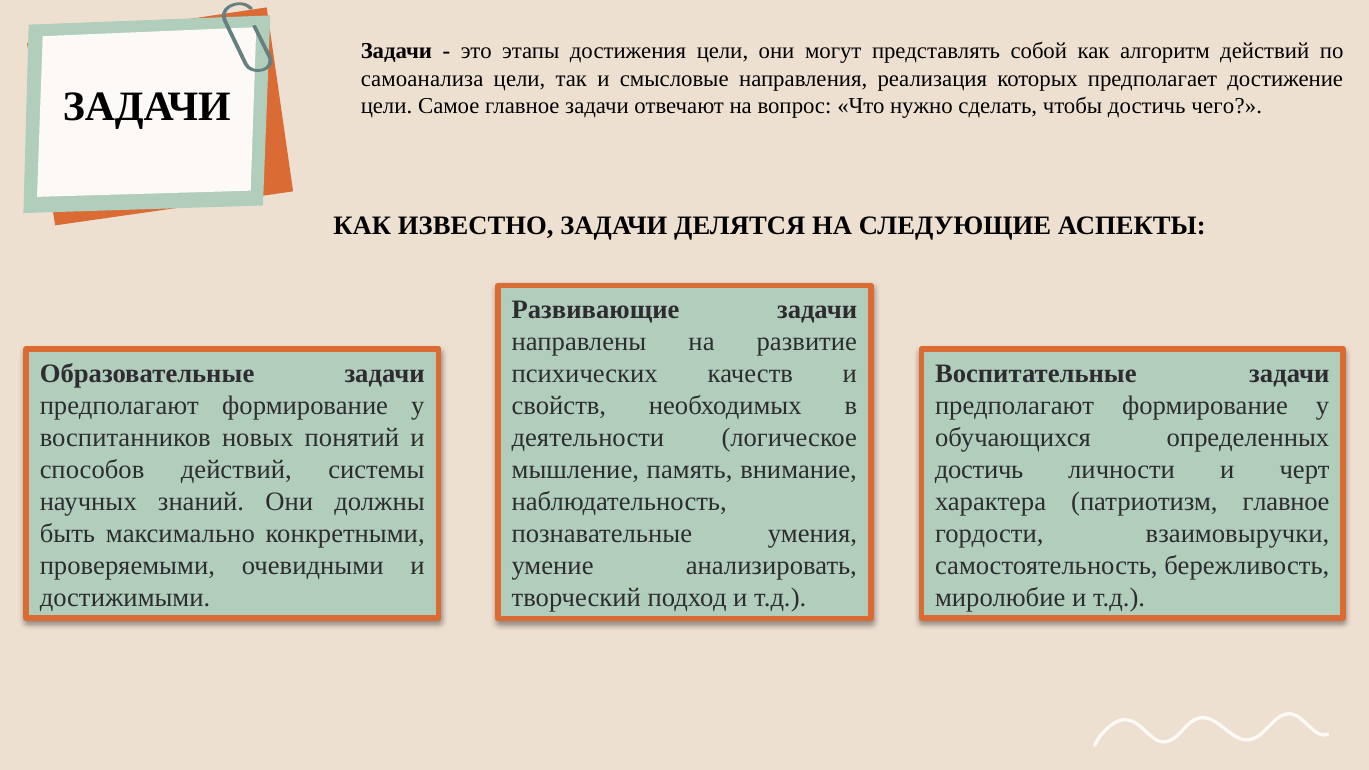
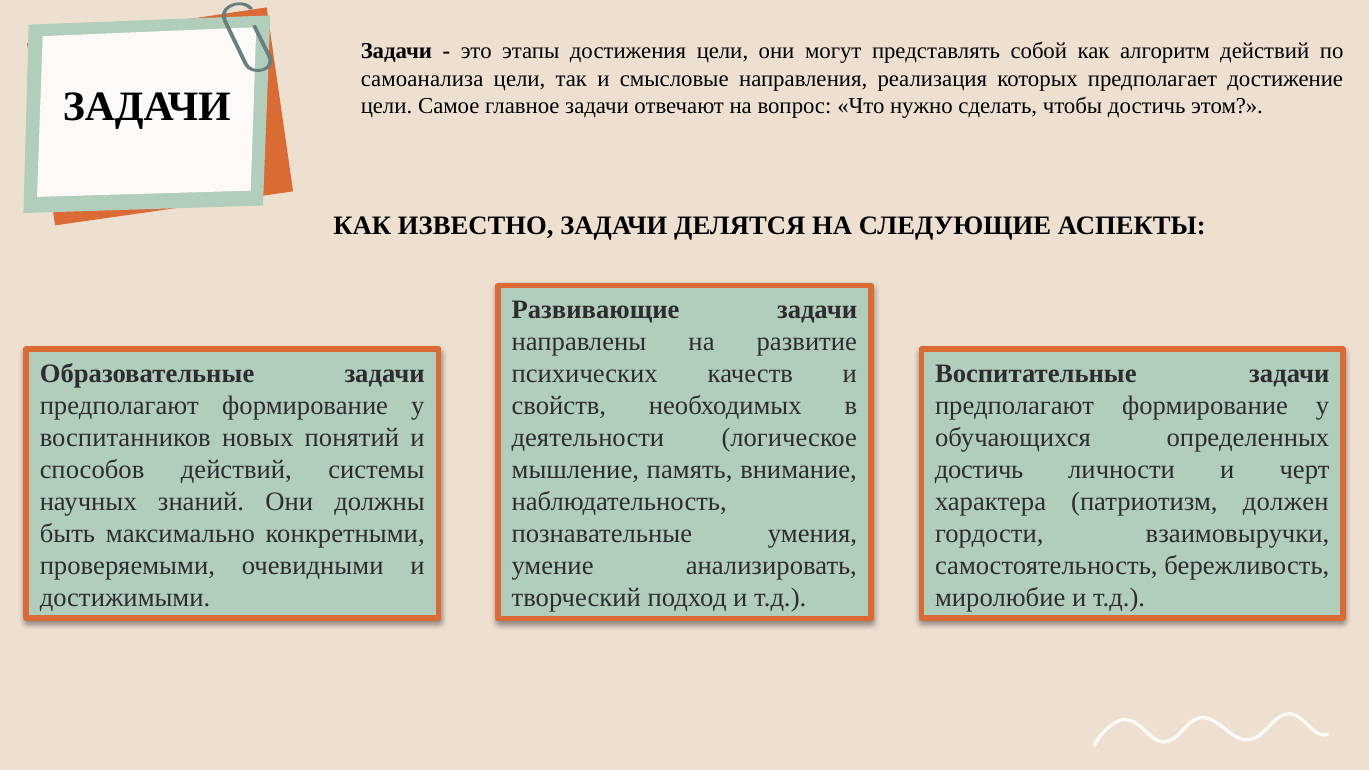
чего: чего -> этом (1227, 106)
патриотизм главное: главное -> должен (1286, 501)
